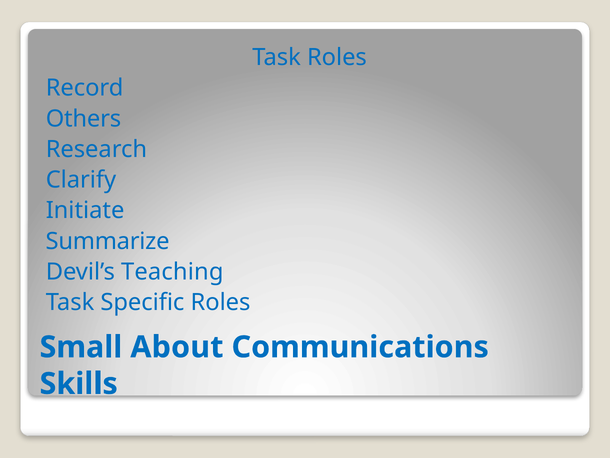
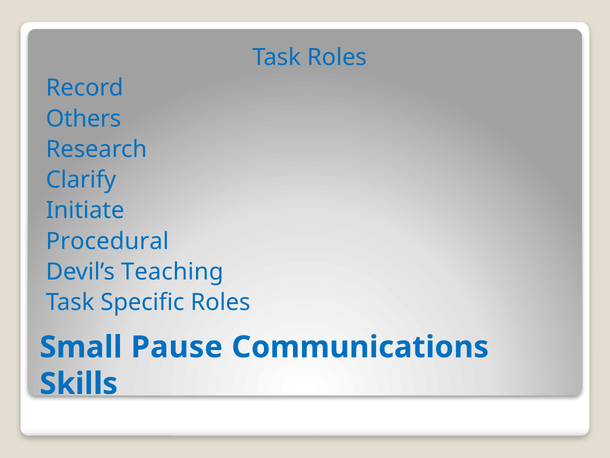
Summarize: Summarize -> Procedural (107, 241)
About: About -> Pause (177, 347)
